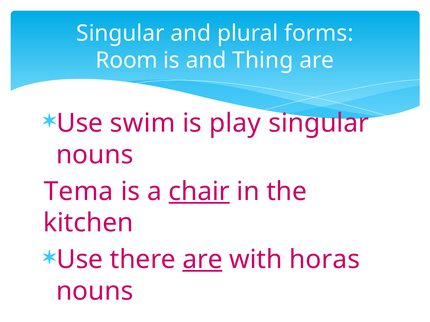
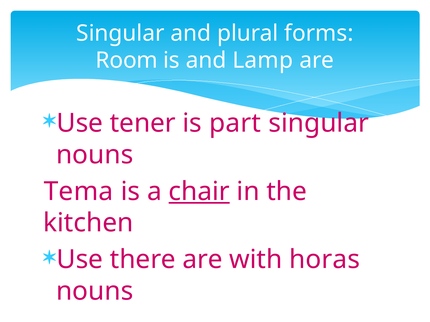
Thing: Thing -> Lamp (263, 61)
swim: swim -> tener (143, 123)
play: play -> part (235, 123)
are underline: present -> none (202, 260)
